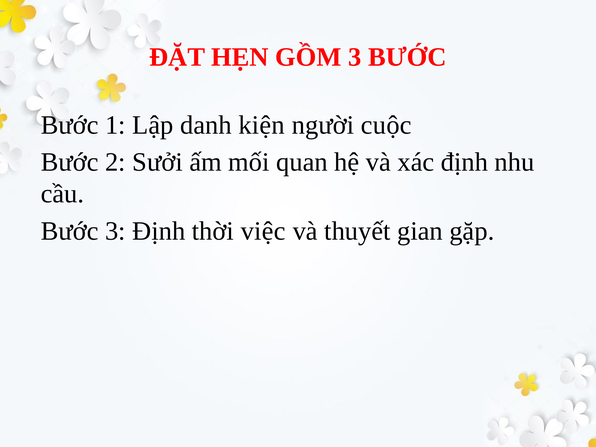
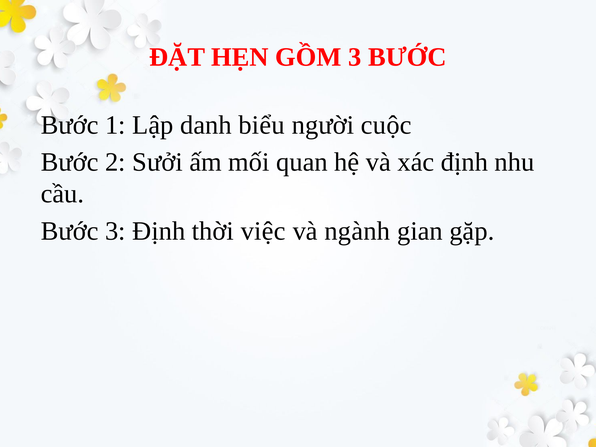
kiện: kiện -> biểu (262, 125)
thuyết: thuyết -> ngành (357, 231)
